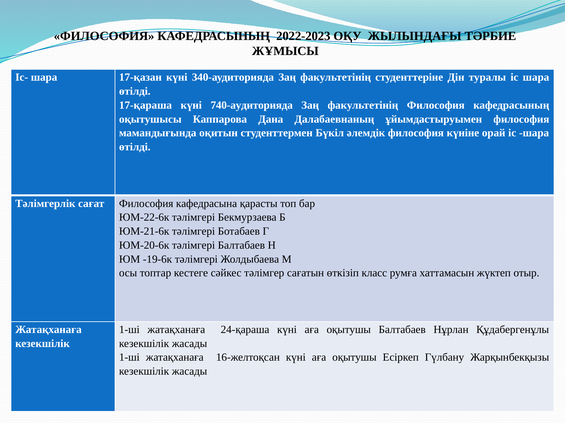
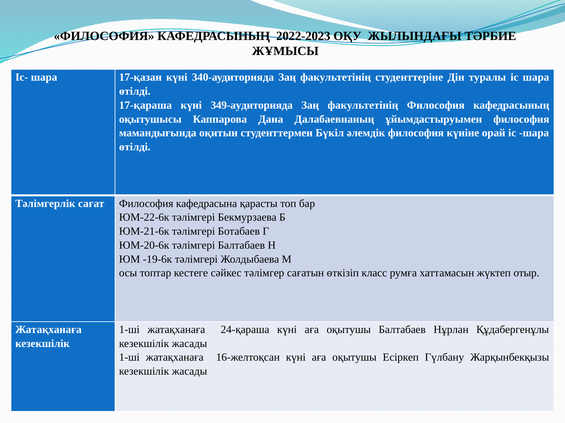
740-аудиторияда: 740-аудиторияда -> 349-аудиторияда (252, 105)
